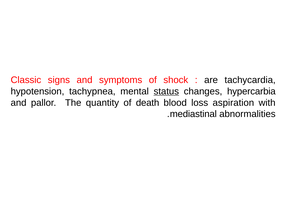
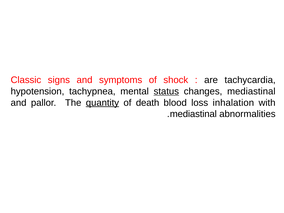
changes hypercarbia: hypercarbia -> mediastinal (251, 91)
quantity underline: none -> present (102, 103)
aspiration: aspiration -> inhalation (233, 103)
